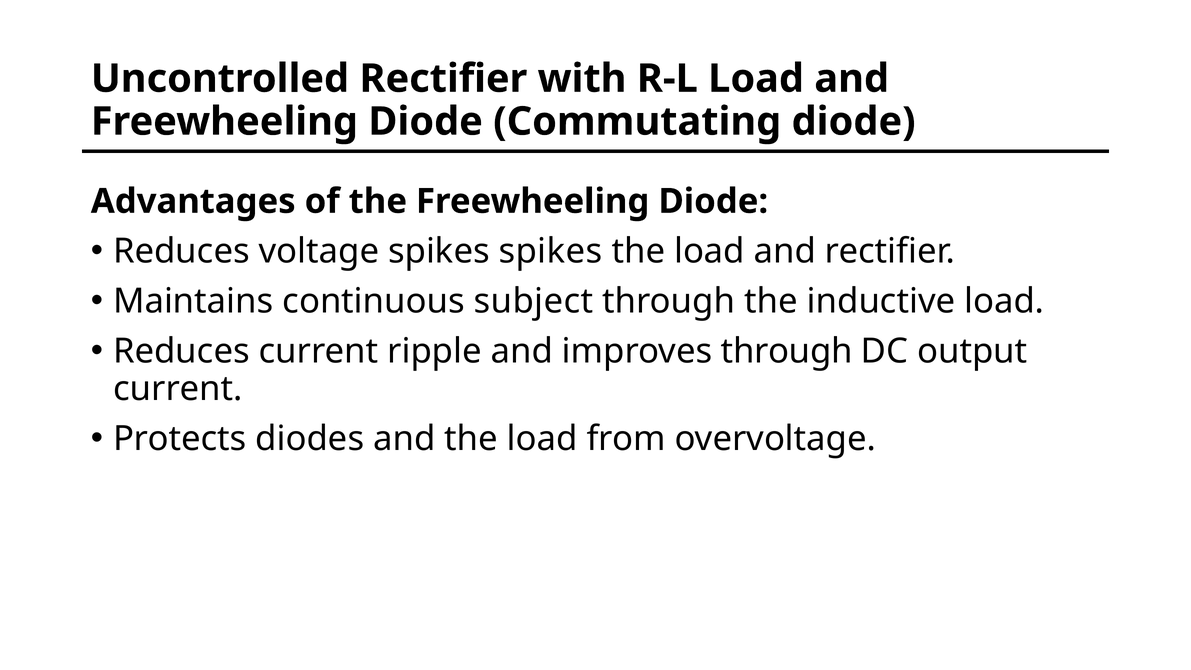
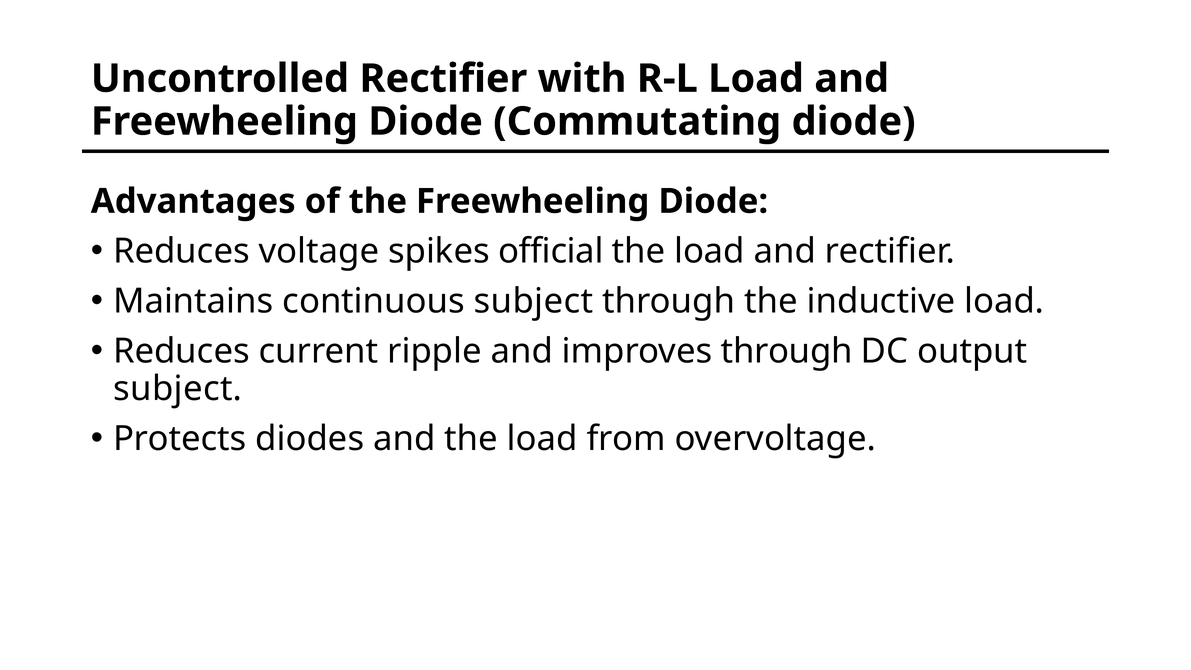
spikes spikes: spikes -> official (551, 251)
current: current -> subject (178, 389)
